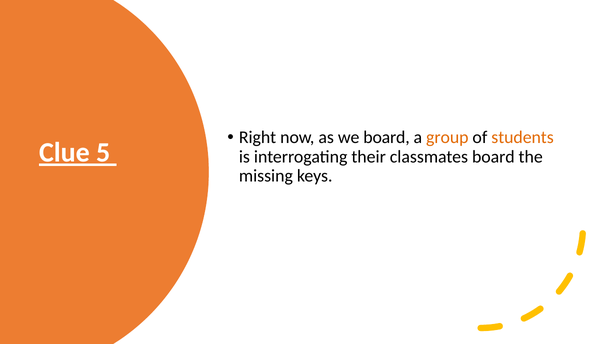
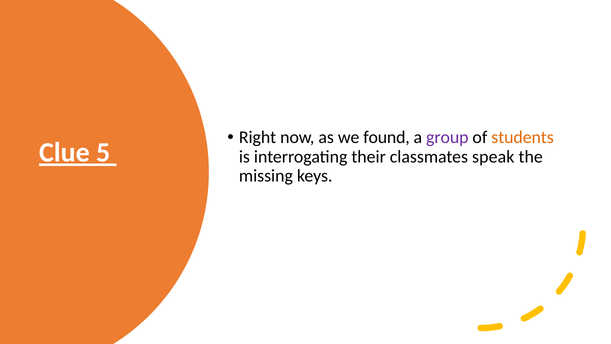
we board: board -> found (387, 137)
group colour: orange -> purple (447, 137)
classmates board: board -> speak (493, 157)
